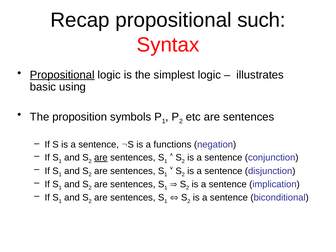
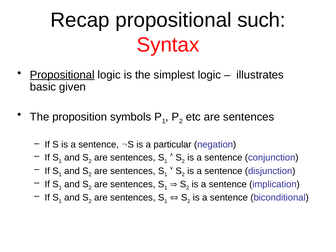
using: using -> given (73, 87)
functions: functions -> particular (173, 145)
are underline: present -> none (101, 158)
